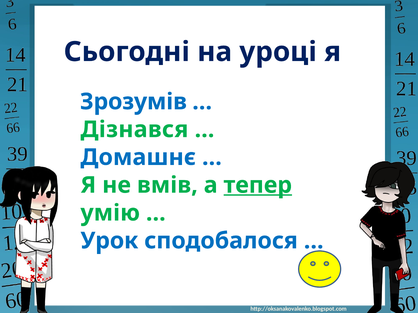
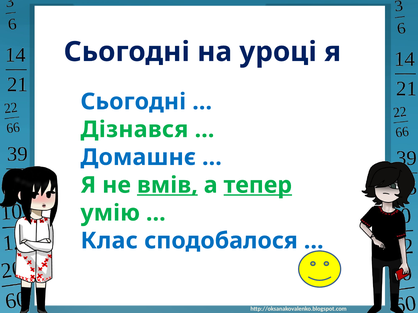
Зрозумів: Зрозумів -> Сьогодні (133, 102)
вмів underline: none -> present (167, 185)
Урок: Урок -> Клас (109, 241)
